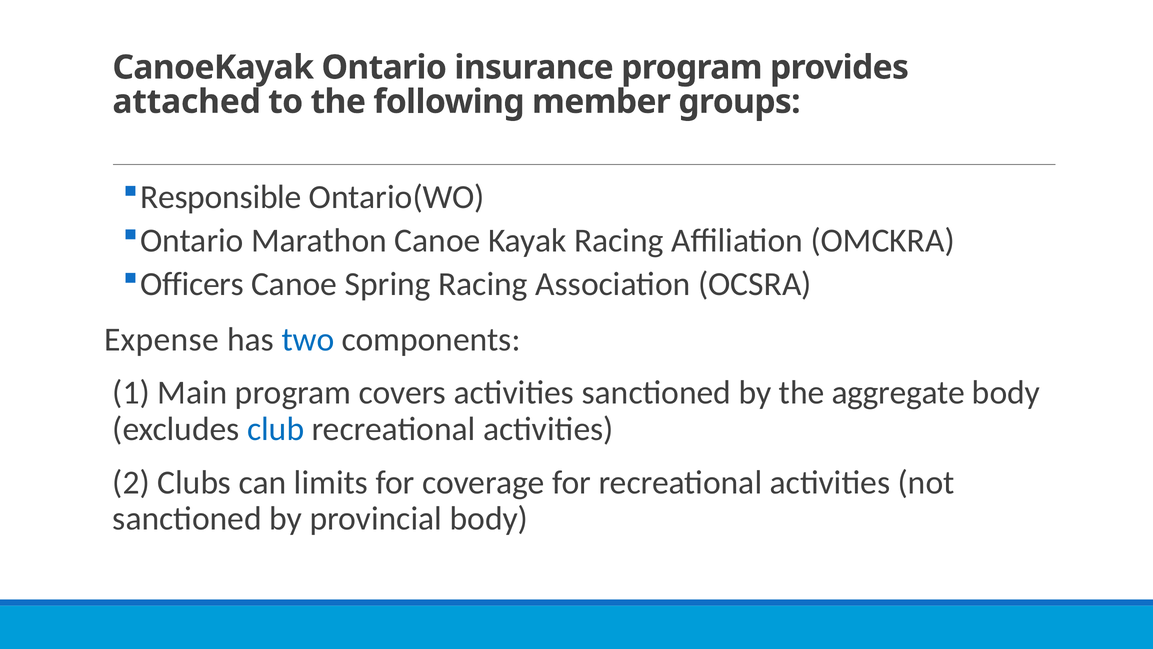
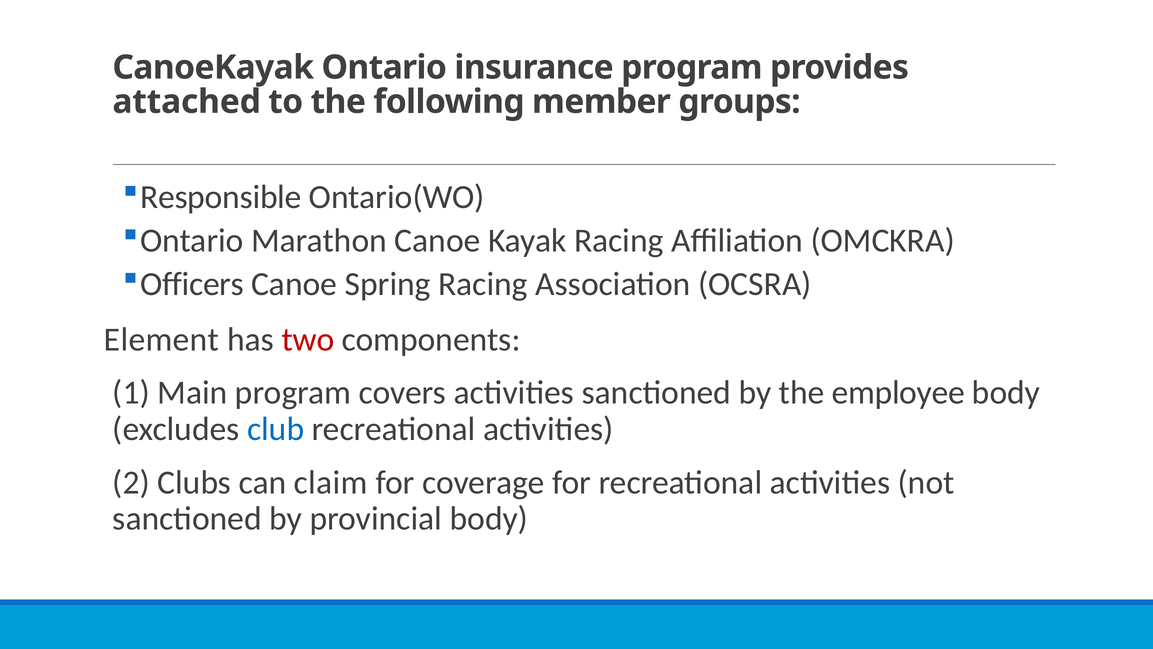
Expense: Expense -> Element (162, 339)
two colour: blue -> red (308, 339)
aggregate: aggregate -> employee (898, 393)
limits: limits -> claim (331, 482)
